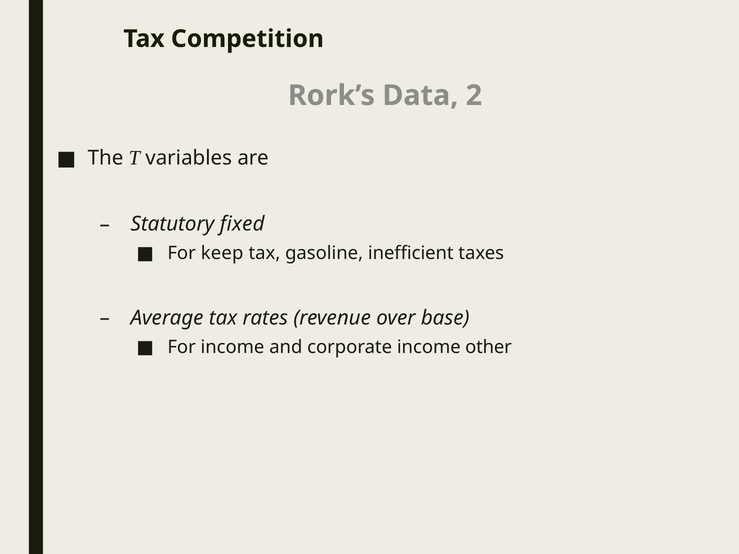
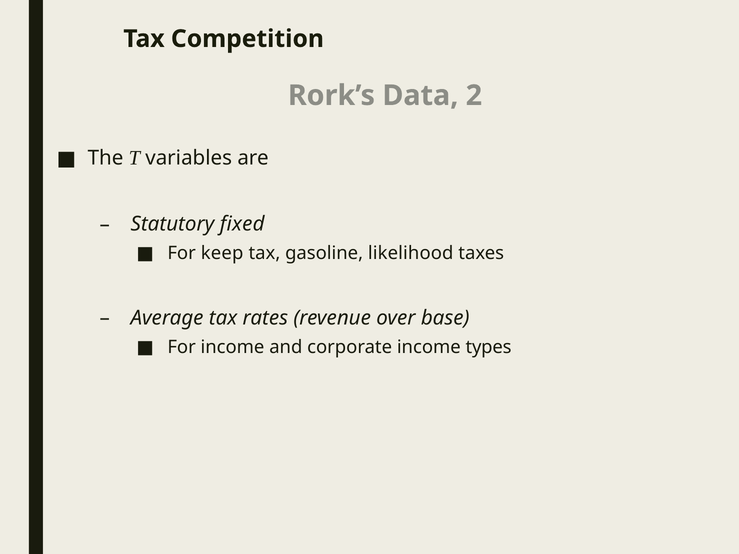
inefficient: inefficient -> likelihood (411, 253)
other: other -> types (489, 347)
